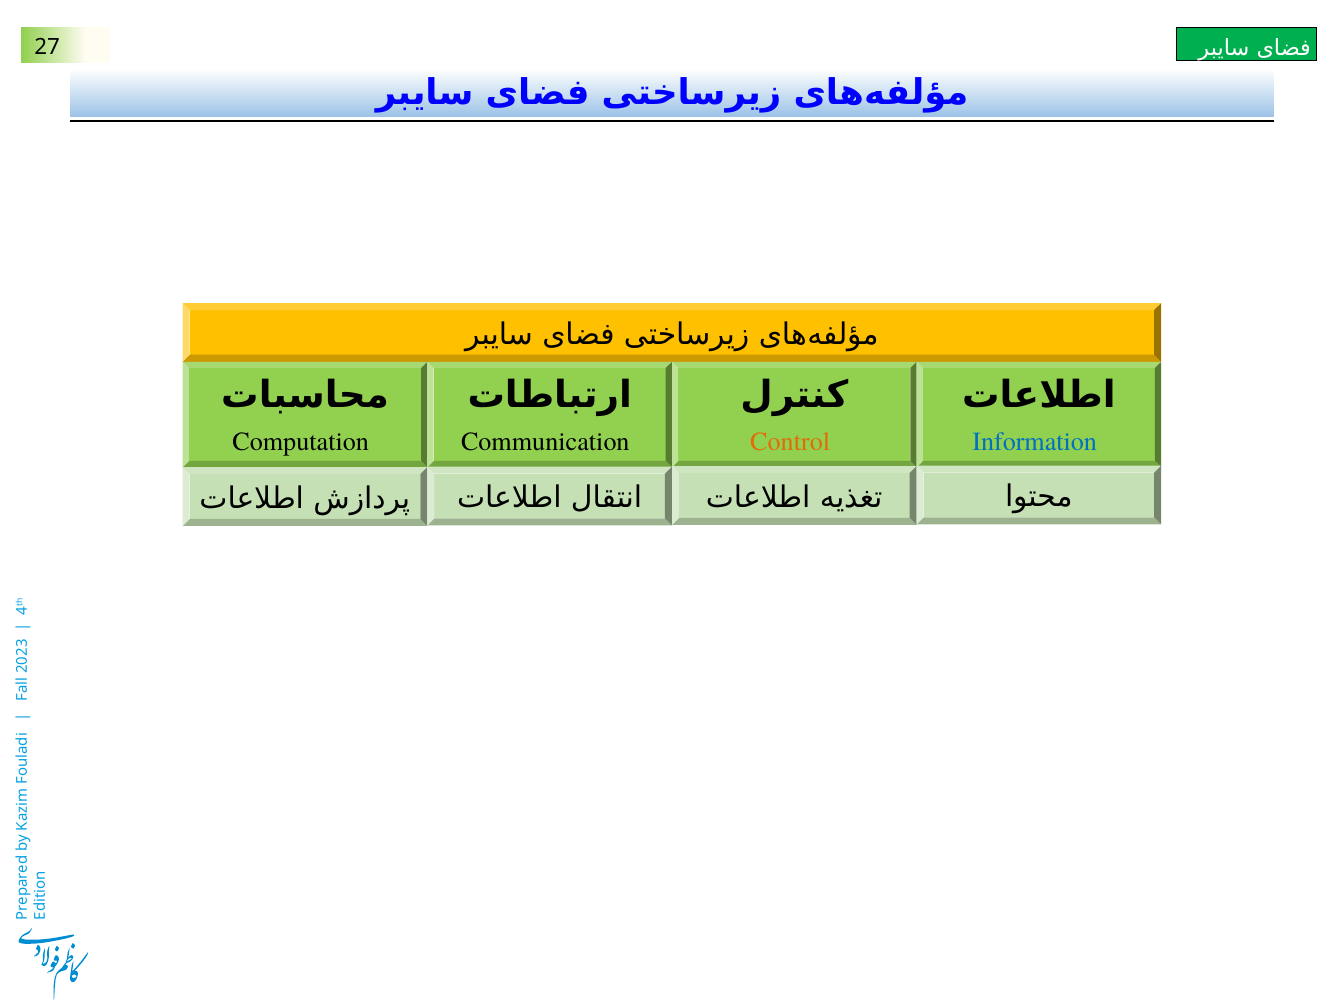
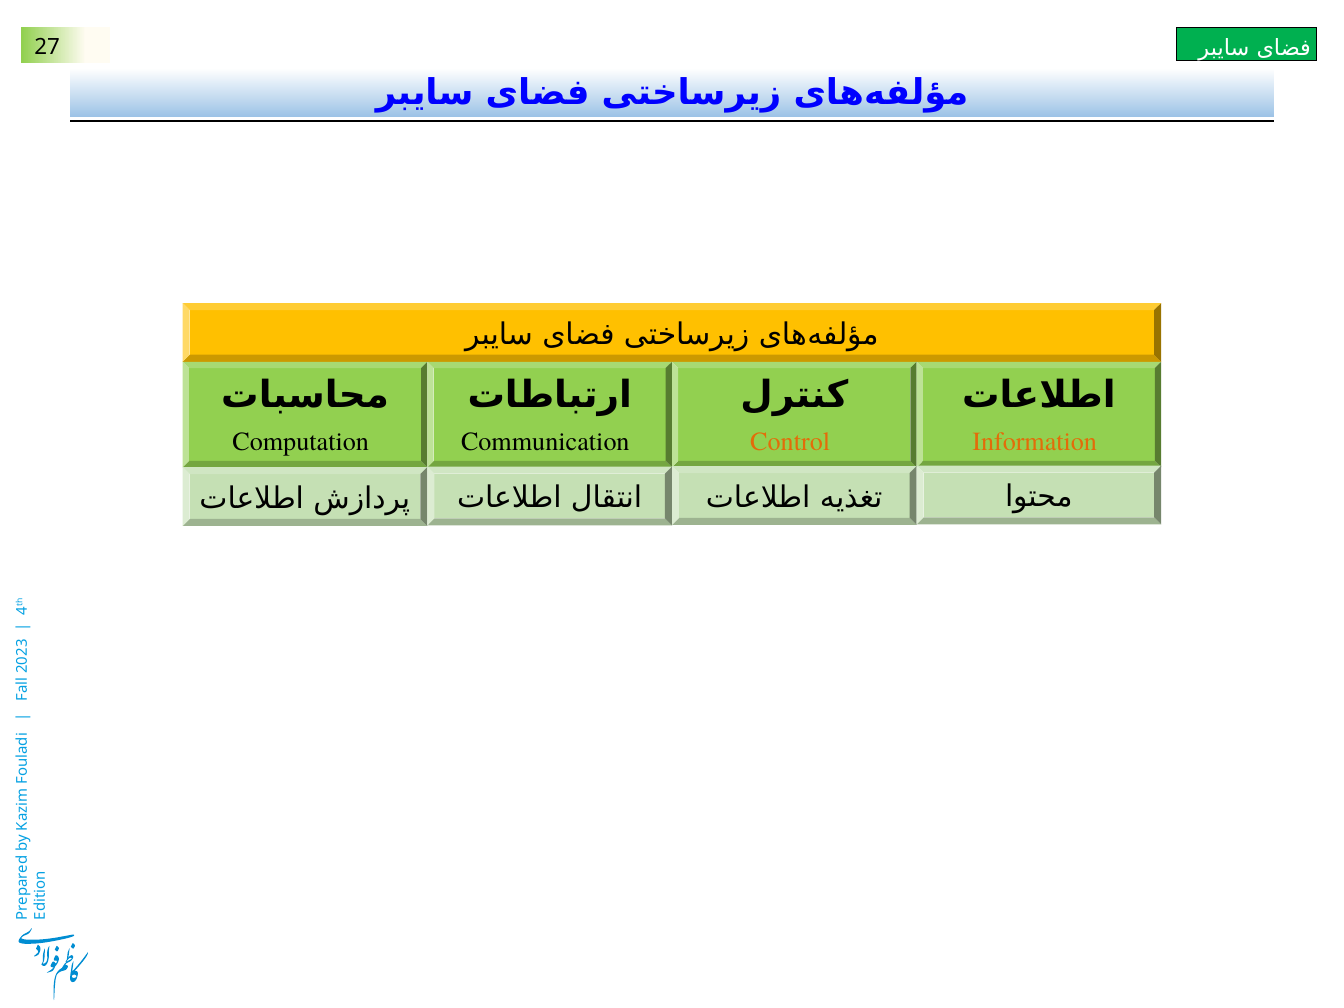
Information colour: blue -> orange (1035, 442)
